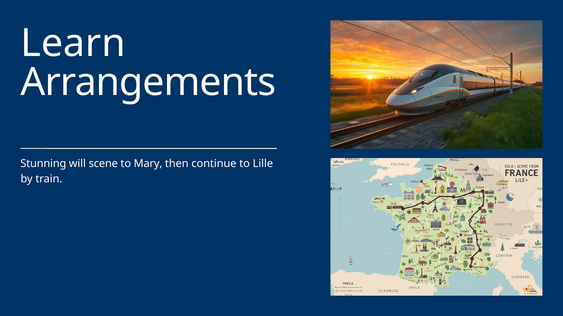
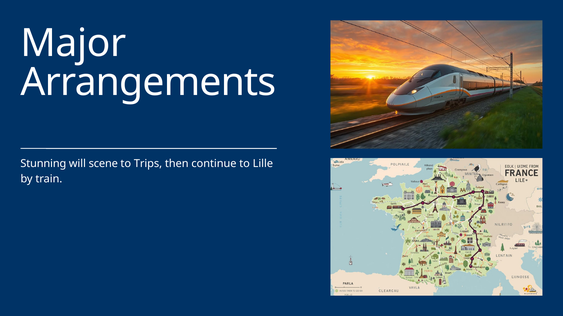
Learn: Learn -> Major (73, 43)
Mary: Mary -> Trips (148, 164)
